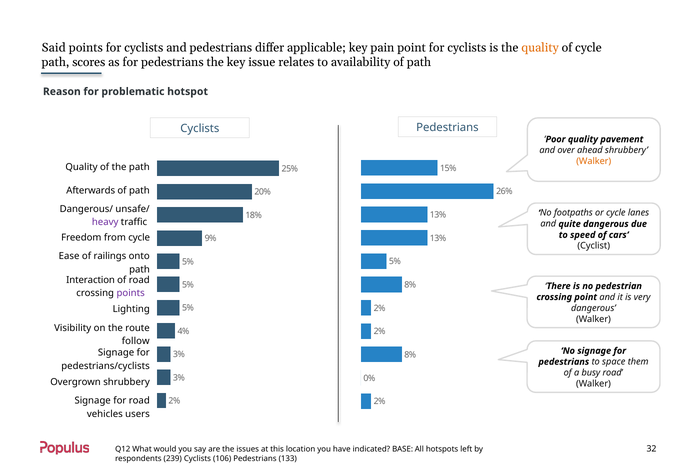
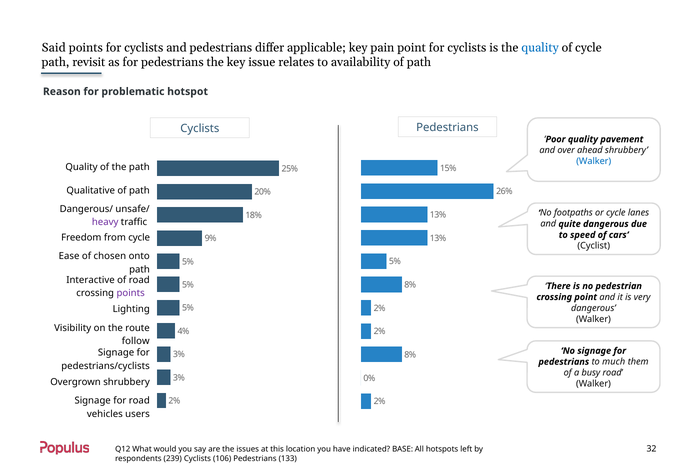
quality colour: orange -> blue (540, 48)
scores: scores -> revisit (89, 62)
Walker colour: orange -> blue (594, 161)
Afterwards: Afterwards -> Qualitative (91, 190)
railings: railings -> chosen (110, 256)
Interaction: Interaction -> Interactive (90, 280)
space: space -> much (614, 362)
